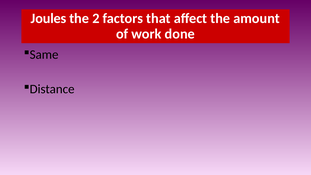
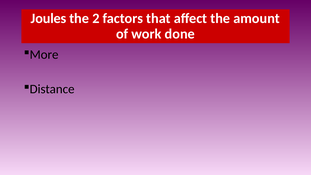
Same: Same -> More (44, 55)
